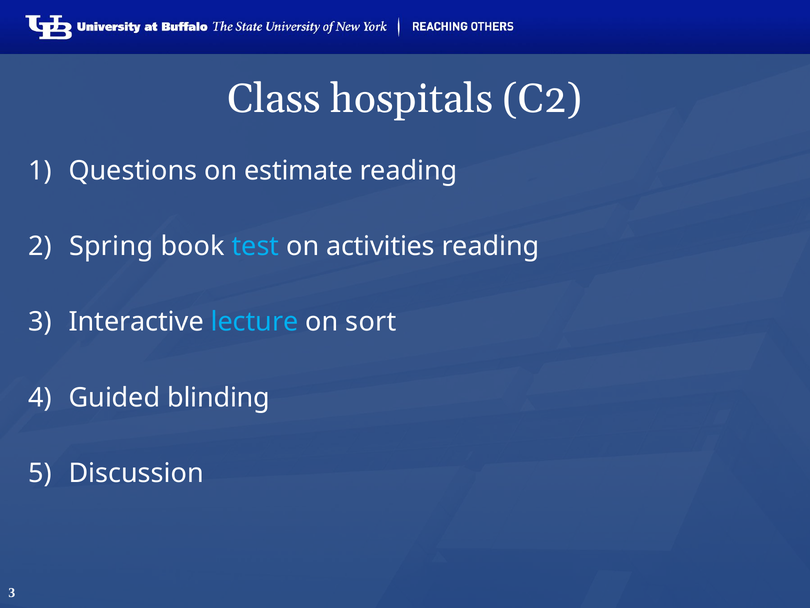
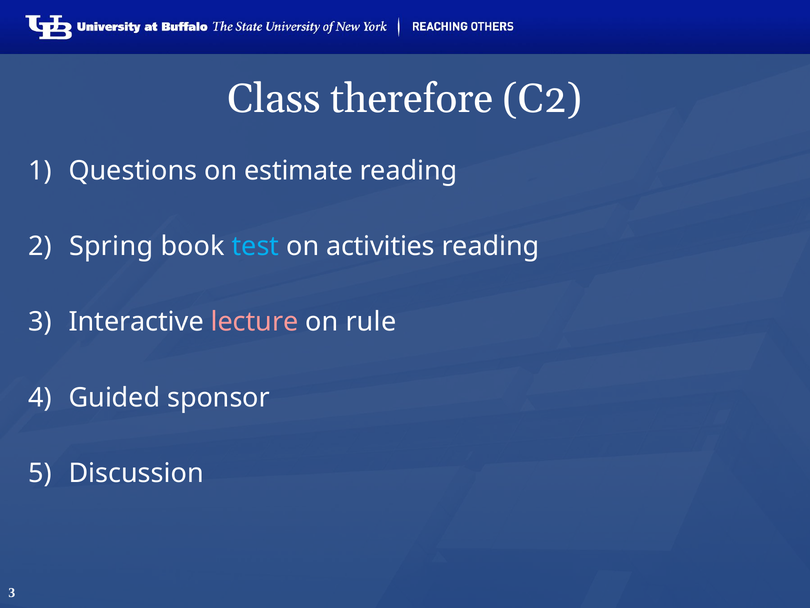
hospitals: hospitals -> therefore (412, 99)
lecture colour: light blue -> pink (255, 322)
sort: sort -> rule (371, 322)
blinding: blinding -> sponsor (219, 397)
